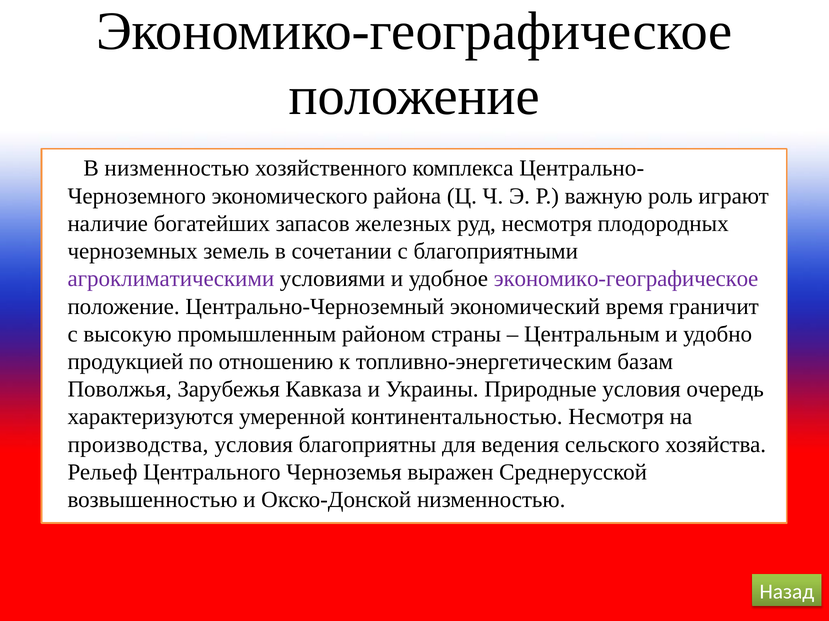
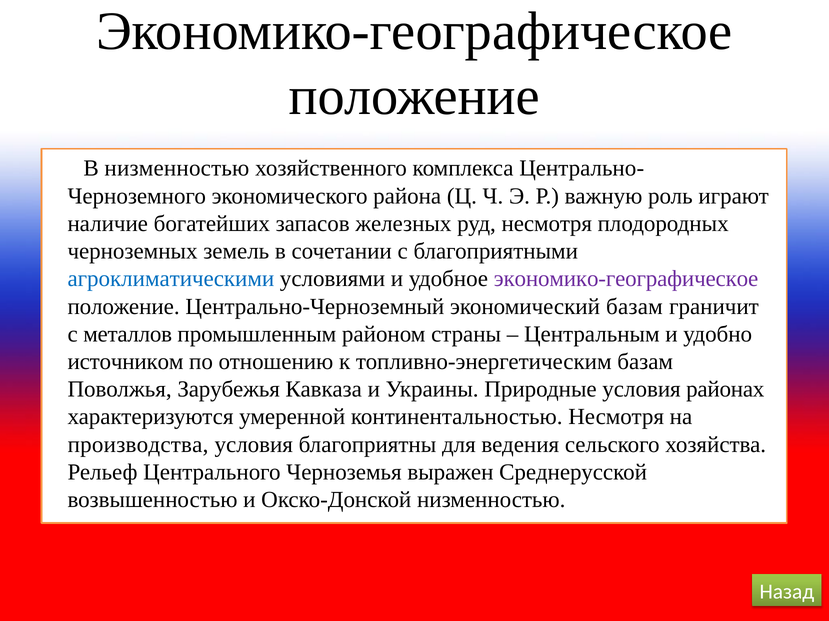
агроклиматическими colour: purple -> blue (171, 279)
экономический время: время -> базам (634, 307)
высокую: высокую -> металлов (128, 334)
продукцией: продукцией -> источником (126, 362)
очередь: очередь -> районах (725, 390)
